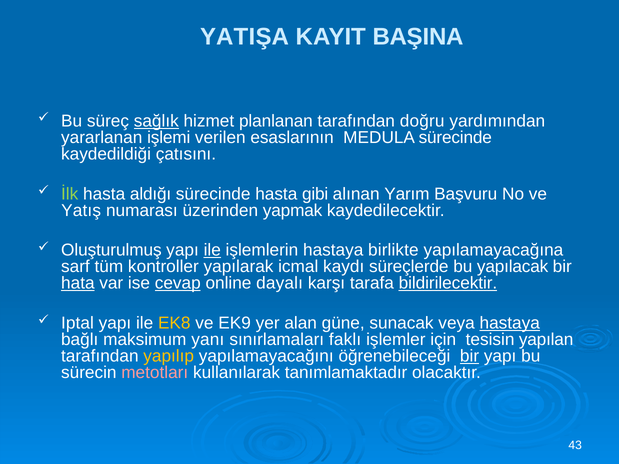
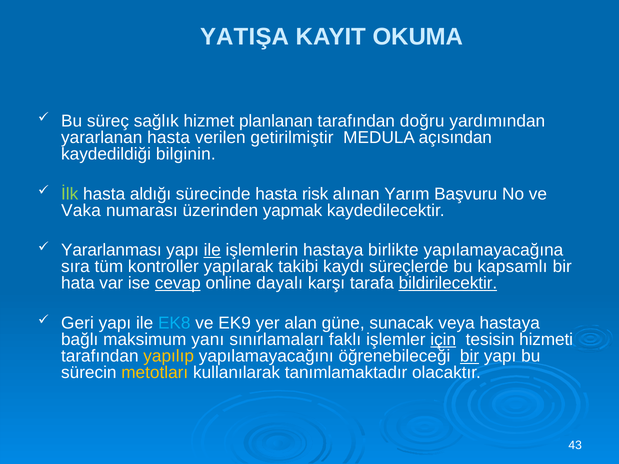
BAŞINA: BAŞINA -> OKUMA (418, 37)
sağlık underline: present -> none (156, 121)
yararlanan işlemi: işlemi -> hasta (169, 138)
esaslarının: esaslarının -> getirilmiştir (292, 138)
MEDULA sürecinde: sürecinde -> açısından (455, 138)
çatısını: çatısını -> bilginin (186, 154)
gibi: gibi -> risk (315, 194)
Yatış: Yatış -> Vaka (81, 211)
Oluşturulmuş: Oluşturulmuş -> Yararlanması (111, 250)
sarf: sarf -> sıra (75, 267)
icmal: icmal -> takibi (298, 267)
yapılacak: yapılacak -> kapsamlı (512, 267)
hata underline: present -> none (78, 283)
Iptal: Iptal -> Geri (77, 323)
EK8 colour: yellow -> light blue (174, 323)
hastaya underline: present -> none (510, 323)
için underline: none -> present (443, 340)
yapılan: yapılan -> hizmeti (546, 340)
metotları colour: pink -> yellow (155, 373)
